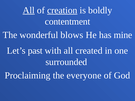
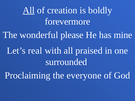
creation underline: present -> none (62, 10)
contentment: contentment -> forevermore (68, 22)
blows: blows -> please (72, 35)
past: past -> real (35, 51)
created: created -> praised (89, 51)
